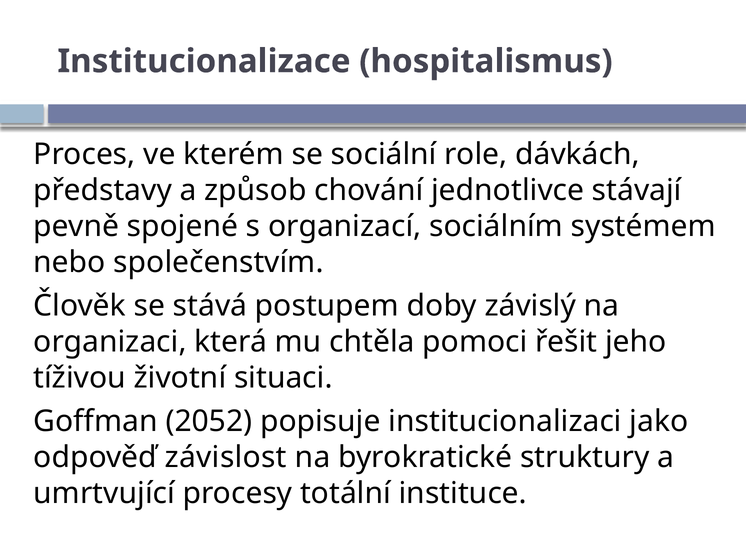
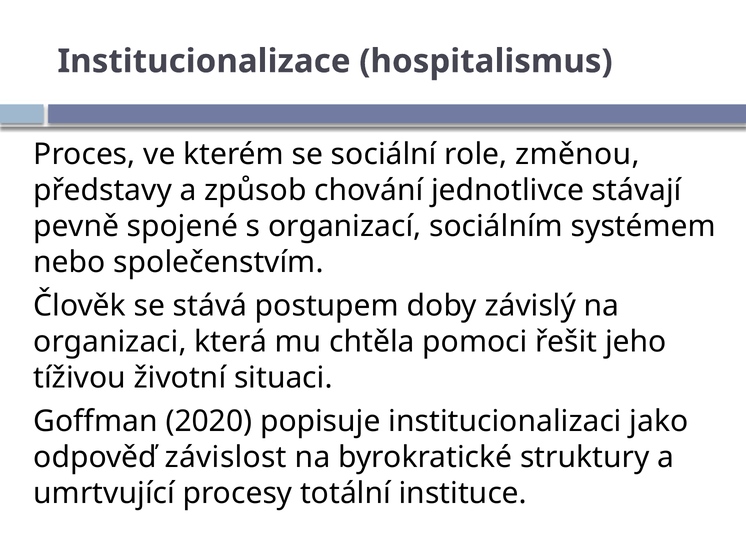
dávkách: dávkách -> změnou (577, 154)
2052: 2052 -> 2020 (209, 422)
